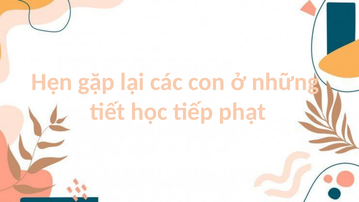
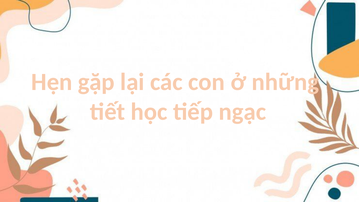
phạt: phạt -> ngạc (242, 112)
